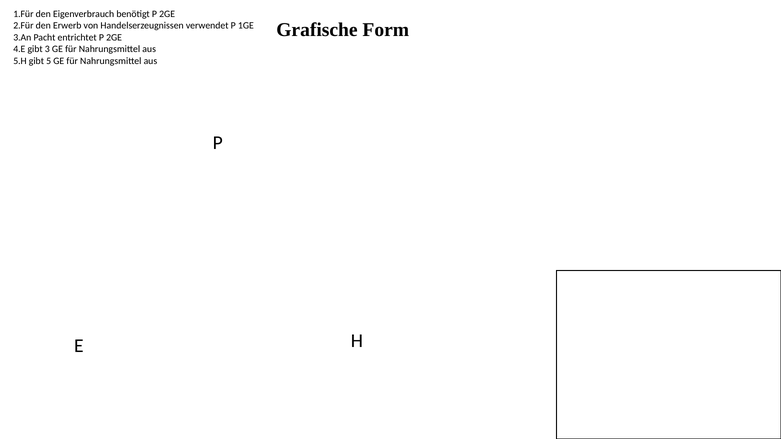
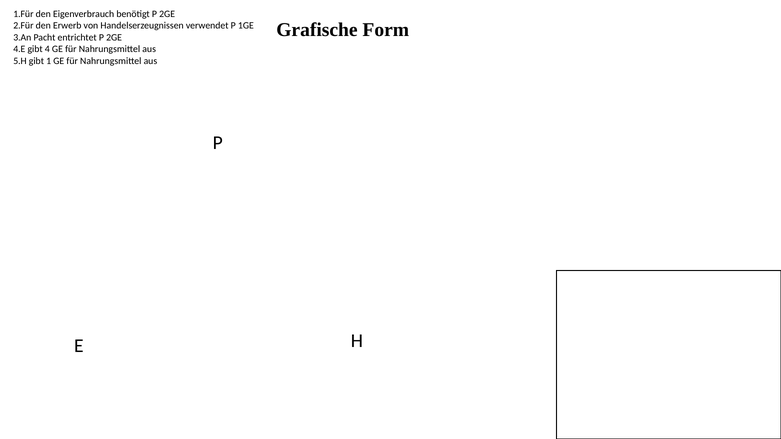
3: 3 -> 4 (47, 49)
5: 5 -> 1 (49, 61)
